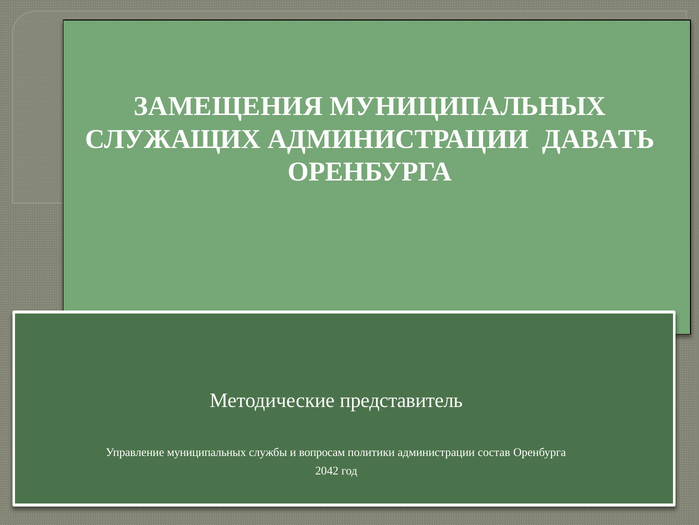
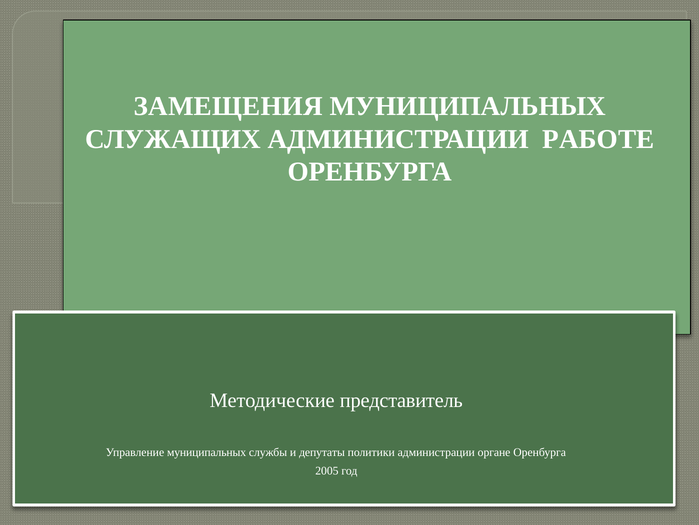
ДАВАТЬ: ДАВАТЬ -> РАБОТЕ (598, 139)
вопросам: вопросам -> депутаты (322, 452)
состав: состав -> органе (494, 452)
2042: 2042 -> 2005 (327, 470)
